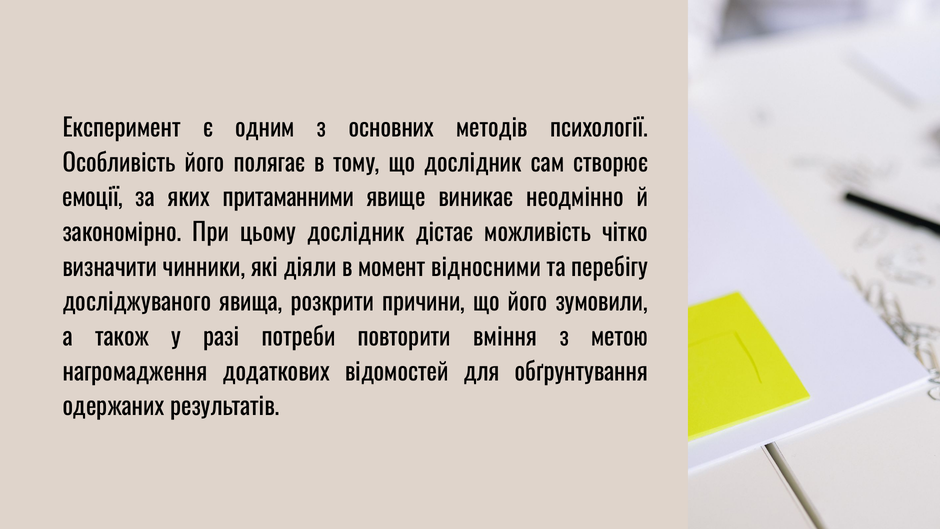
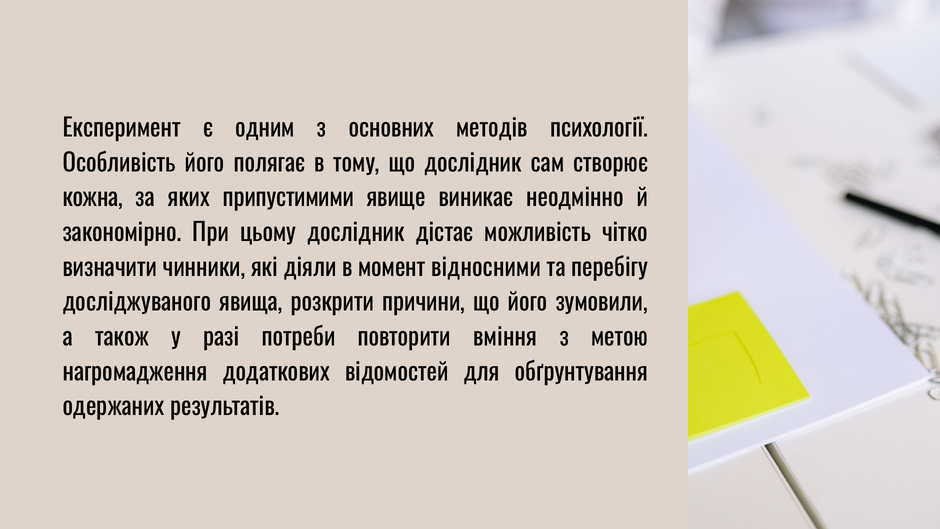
емоції: емоції -> кожна (93, 198)
притаманними: притаманними -> припустимими (288, 198)
